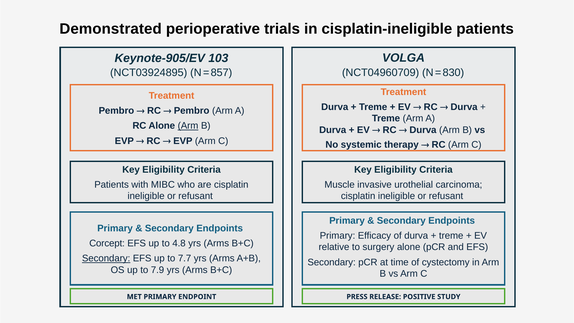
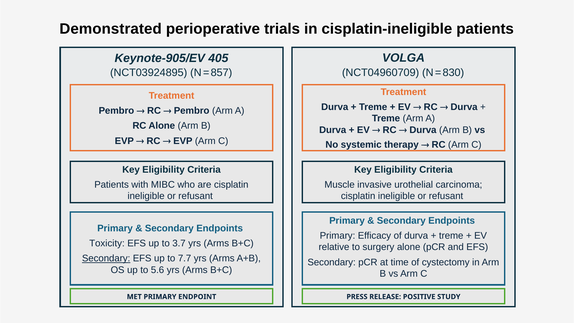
103: 103 -> 405 (218, 58)
Arm underline: present -> none (188, 126)
Corcept: Corcept -> Toxicity (107, 243)
4.8: 4.8 -> 3.7 (179, 243)
7.9: 7.9 -> 5.6 (158, 270)
